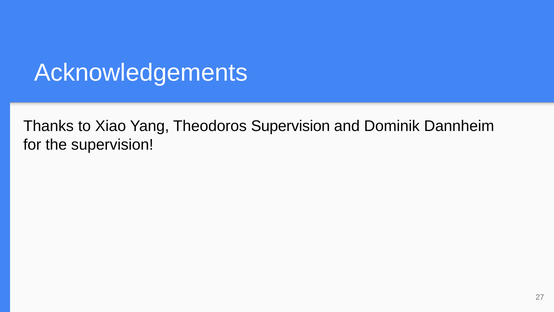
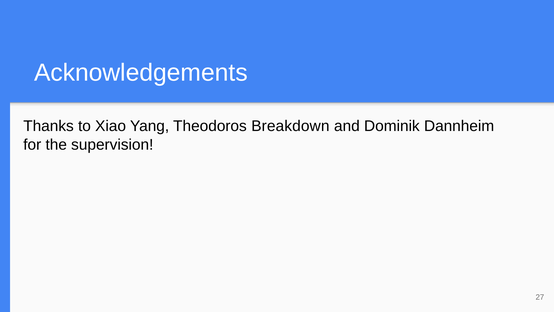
Theodoros Supervision: Supervision -> Breakdown (290, 126)
